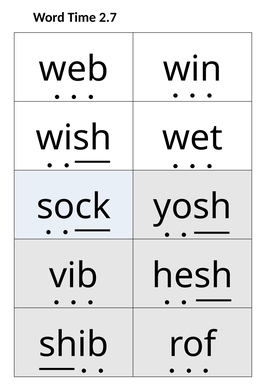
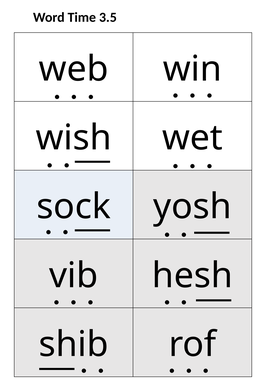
2.7: 2.7 -> 3.5 (108, 17)
